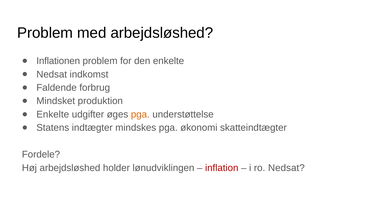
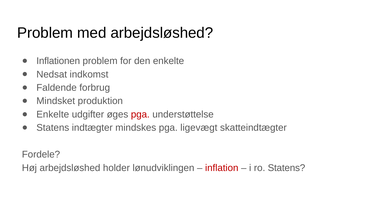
pga colour: orange -> red (140, 114)
økonomi: økonomi -> ligevægt (199, 128)
ro Nedsat: Nedsat -> Statens (286, 168)
